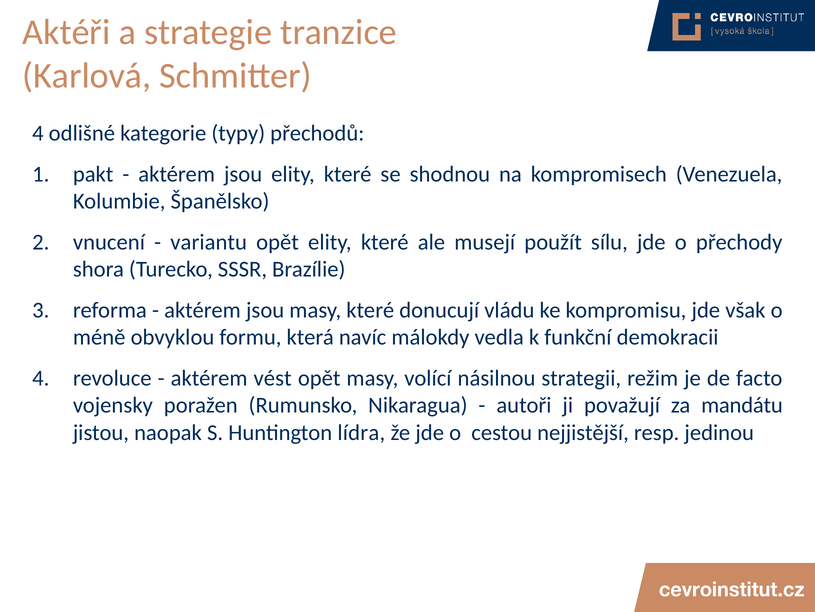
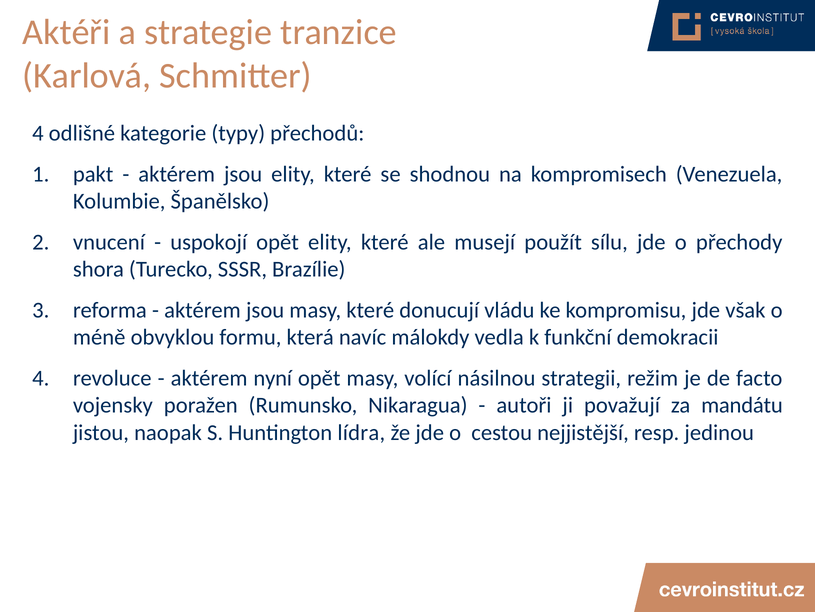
variantu: variantu -> uspokojí (209, 242)
vést: vést -> nyní (273, 378)
